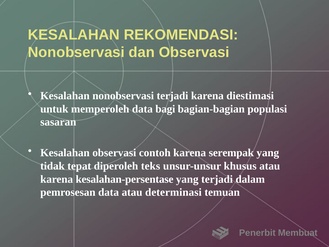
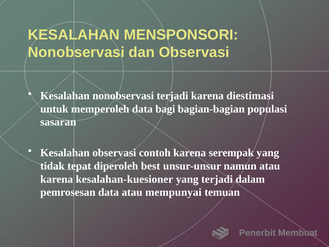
REKOMENDASI: REKOMENDASI -> MENSPONSORI (181, 35)
teks: teks -> best (151, 166)
khusus: khusus -> namun (240, 166)
kesalahan-persentase: kesalahan-persentase -> kesalahan-kuesioner (124, 179)
determinasi: determinasi -> mempunyai (173, 192)
